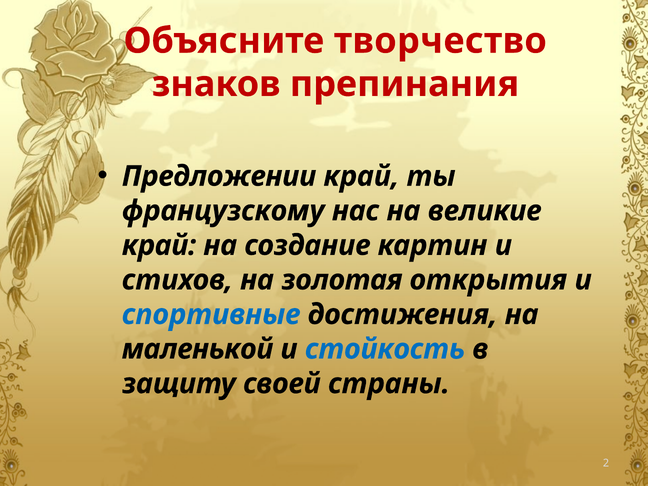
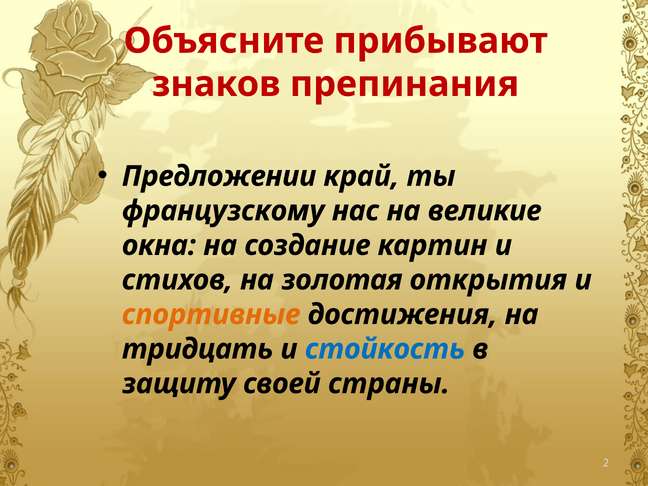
творчество: творчество -> прибывают (441, 41)
край: край -> окна (159, 245)
спортивные colour: blue -> orange (211, 315)
маленькой: маленькой -> тридцать (198, 349)
